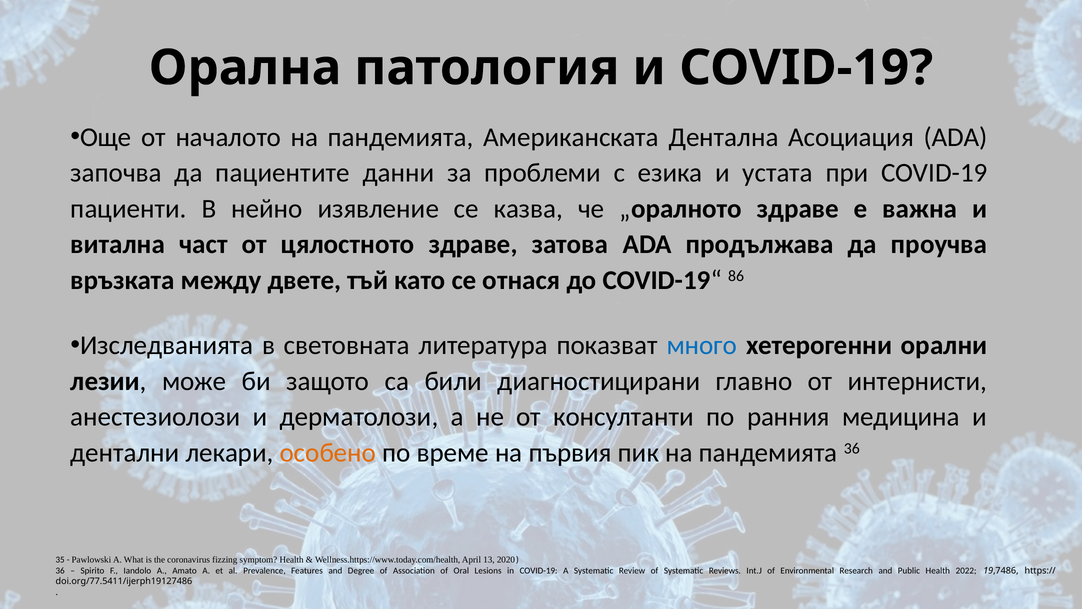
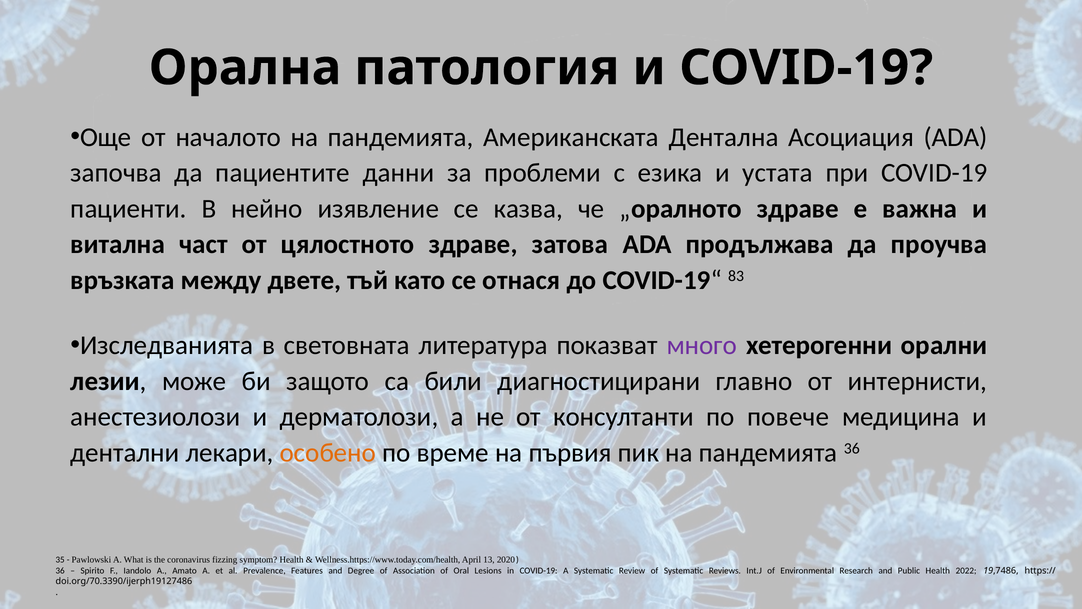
86: 86 -> 83 (736, 276)
много colour: blue -> purple (702, 345)
ранния: ранния -> повече (788, 417)
doi.org/77.5411/ijerph19127486: doi.org/77.5411/ijerph19127486 -> doi.org/70.3390/ijerph19127486 (124, 581)
